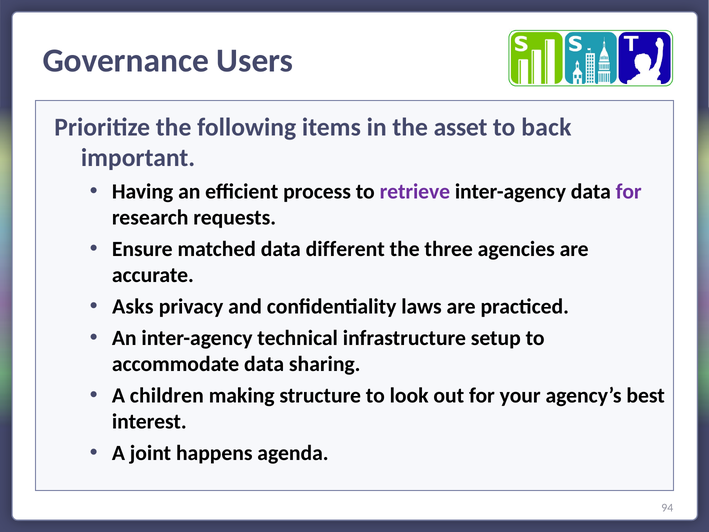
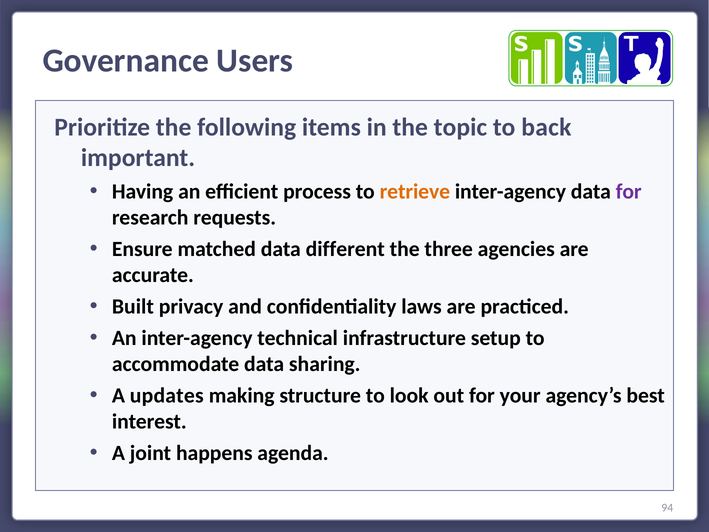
asset: asset -> topic (460, 127)
retrieve colour: purple -> orange (415, 191)
Asks: Asks -> Built (133, 306)
children: children -> updates (167, 395)
